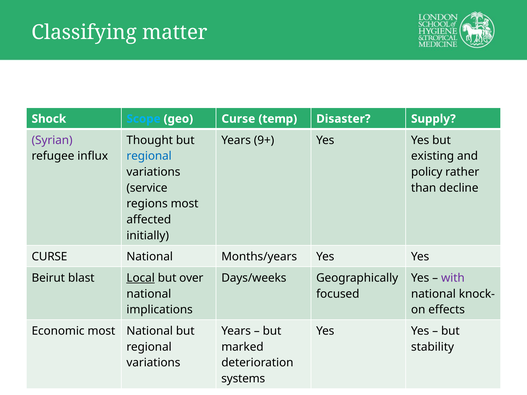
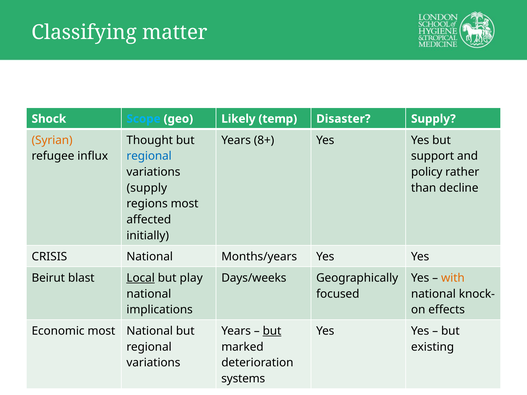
geo Curse: Curse -> Likely (238, 119)
Syrian colour: purple -> orange (52, 140)
9+: 9+ -> 8+ (264, 140)
existing: existing -> support (433, 156)
service: service -> supply (147, 188)
CURSE: CURSE -> CRISIS (49, 257)
over: over -> play (191, 278)
with colour: purple -> orange (453, 278)
but underline: none -> present (272, 331)
stability: stability -> existing (433, 347)
